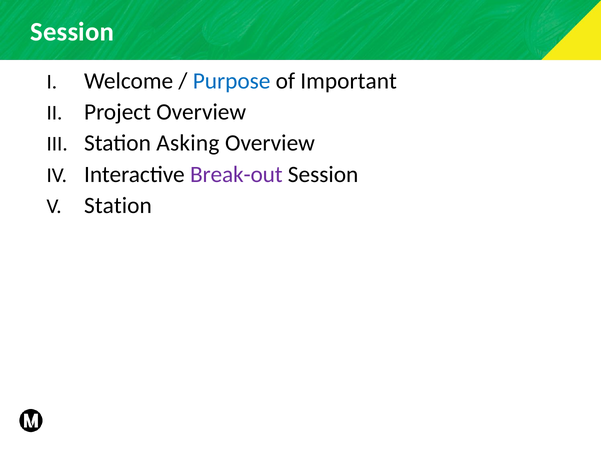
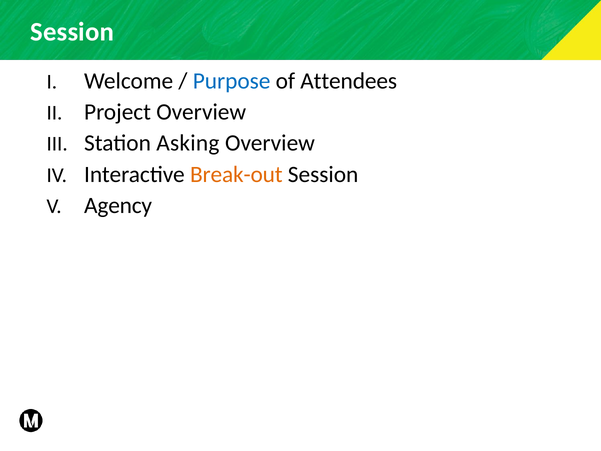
Important: Important -> Attendees (349, 81)
Break-out colour: purple -> orange (236, 174)
Station: Station -> Agency (118, 205)
